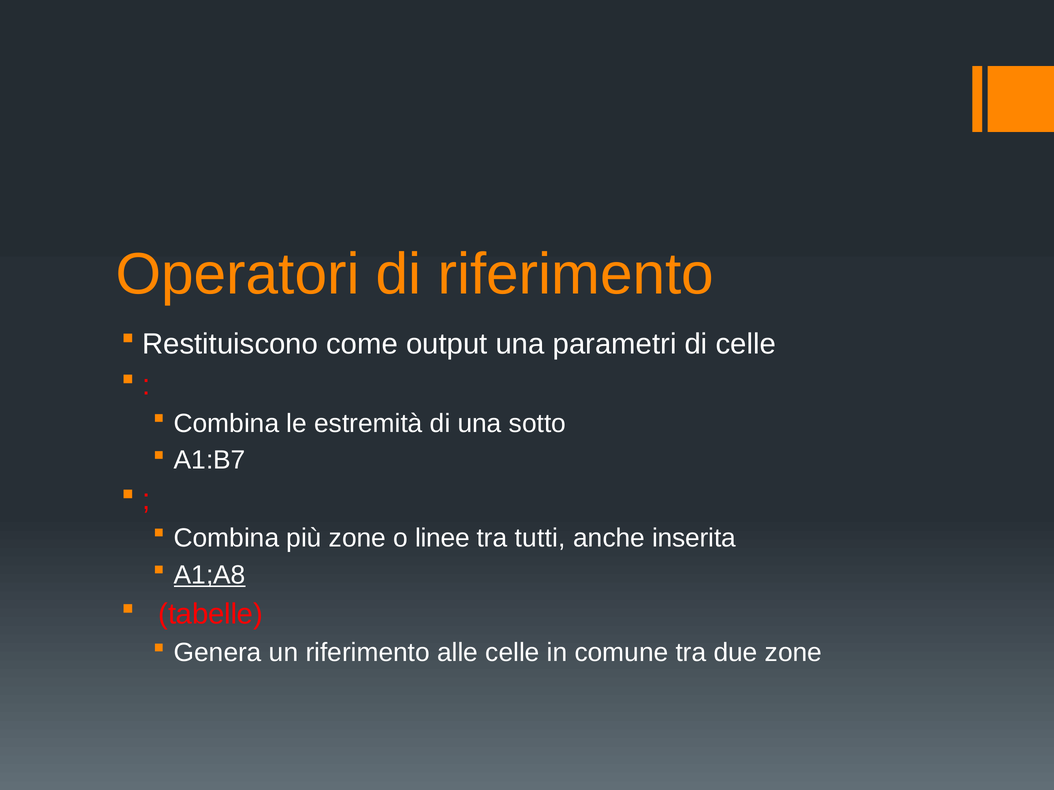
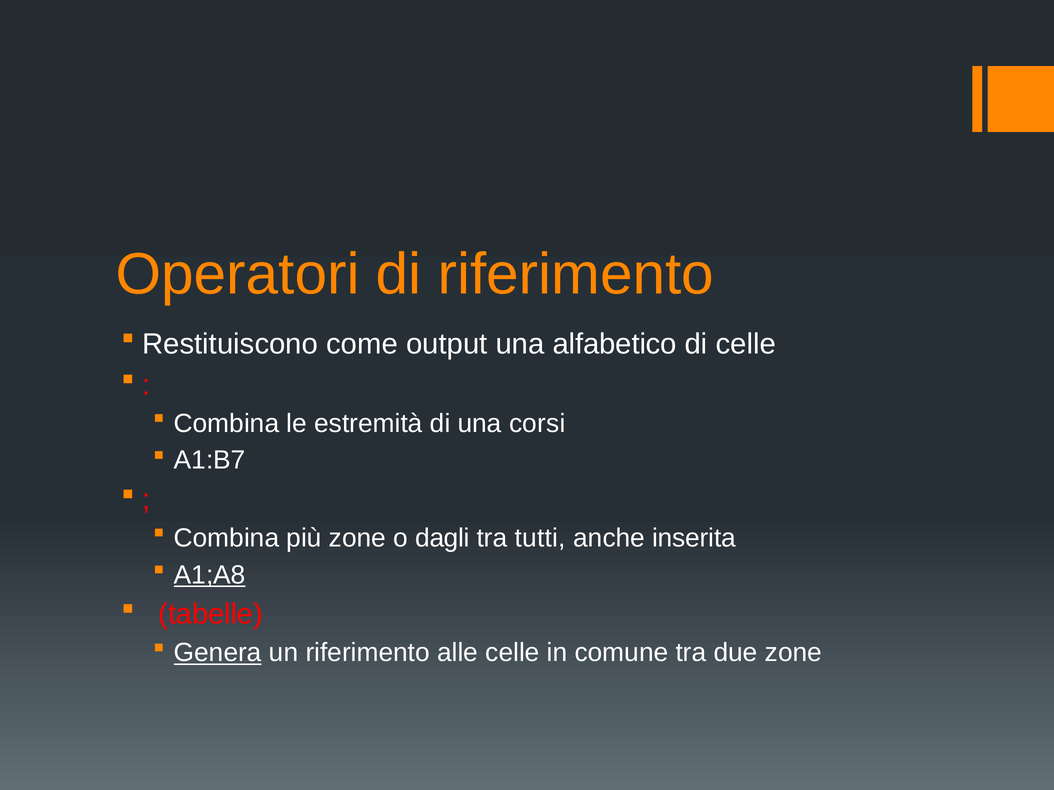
parametri: parametri -> alfabetico (615, 344)
sotto: sotto -> corsi (537, 424)
linee: linee -> dagli (442, 538)
Genera underline: none -> present (218, 653)
